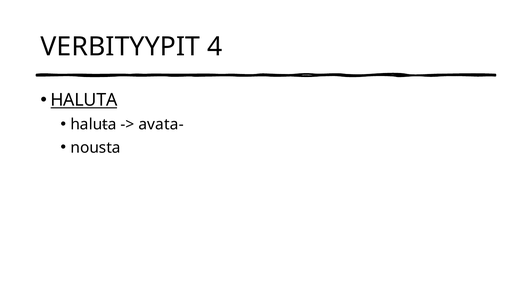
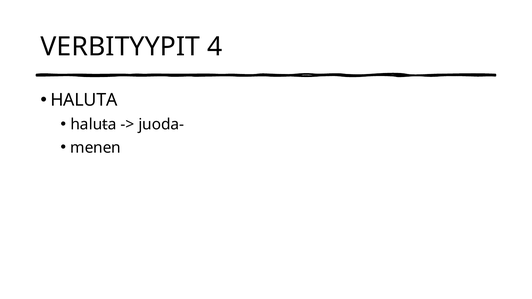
HALUTA underline: present -> none (84, 100)
avata-: avata- -> juoda- (161, 125)
nousta: nousta -> menen (96, 148)
